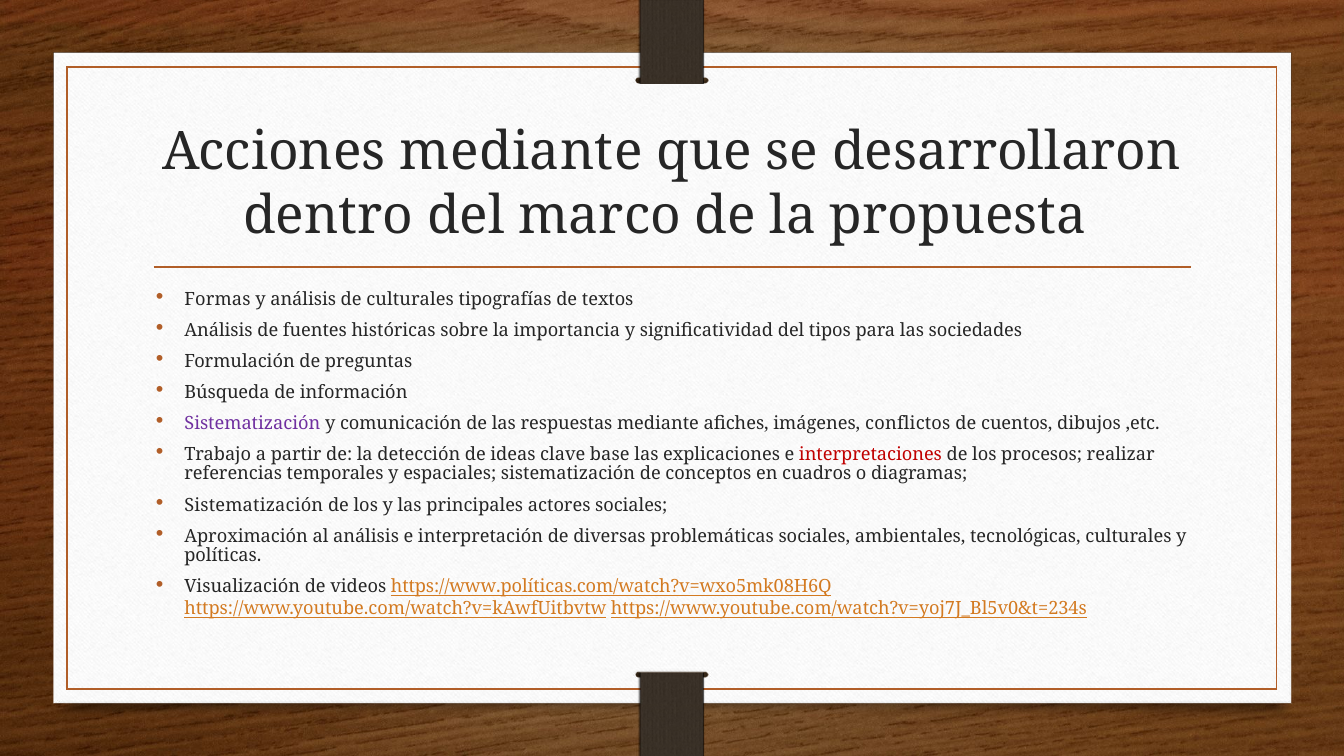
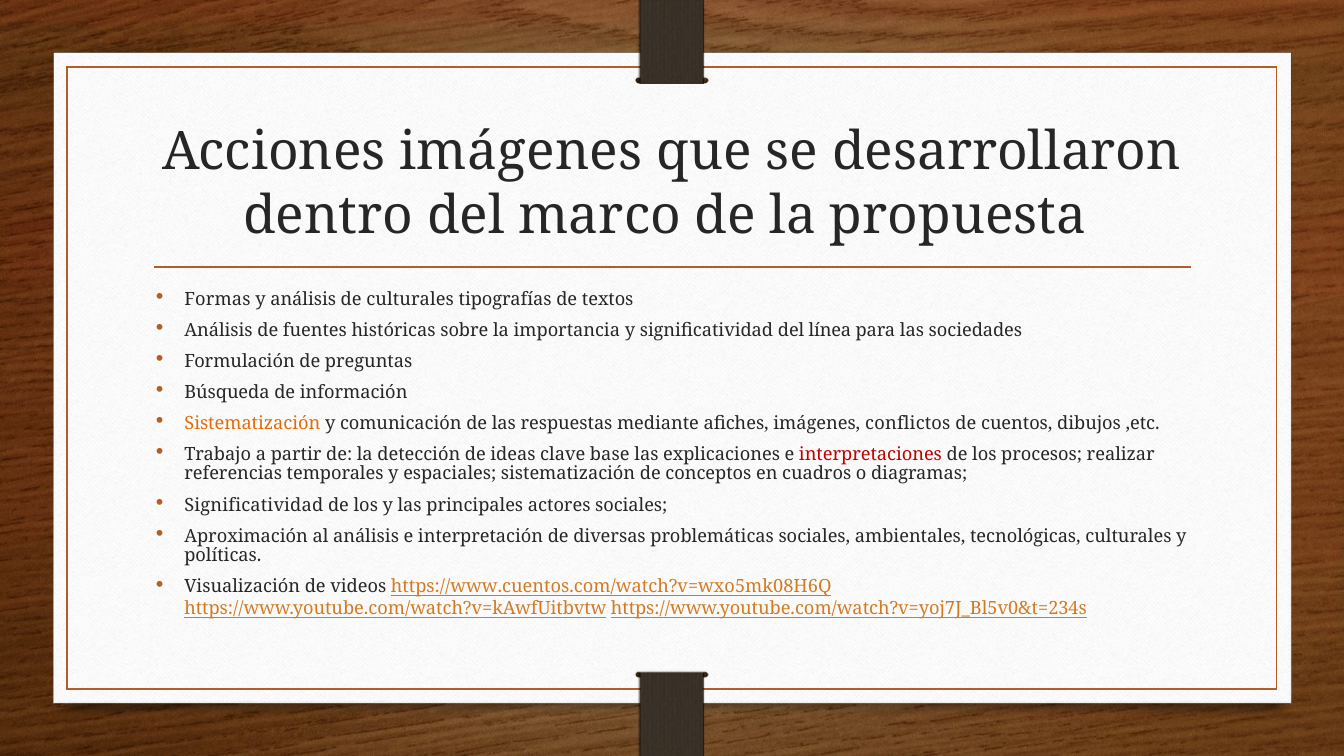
Acciones mediante: mediante -> imágenes (521, 152)
tipos: tipos -> línea (830, 330)
Sistematización colour: purple -> orange (252, 423)
Sistematización: Sistematización -> Significatividad (254, 505)
https://www.políticas.com/watch?v=wxo5mk08H6Q: https://www.políticas.com/watch?v=wxo5mk08H6Q -> https://www.cuentos.com/watch?v=wxo5mk08H6Q (611, 587)
